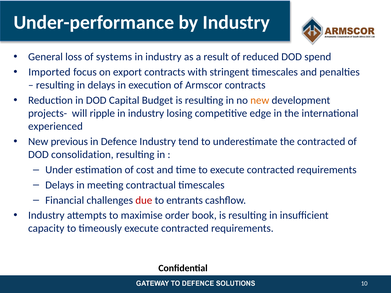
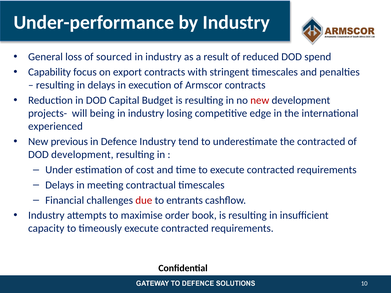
systems: systems -> sourced (114, 57)
Imported: Imported -> Capability (50, 72)
new colour: orange -> red (260, 100)
ripple: ripple -> being (102, 113)
DOD consolidation: consolidation -> development (82, 155)
